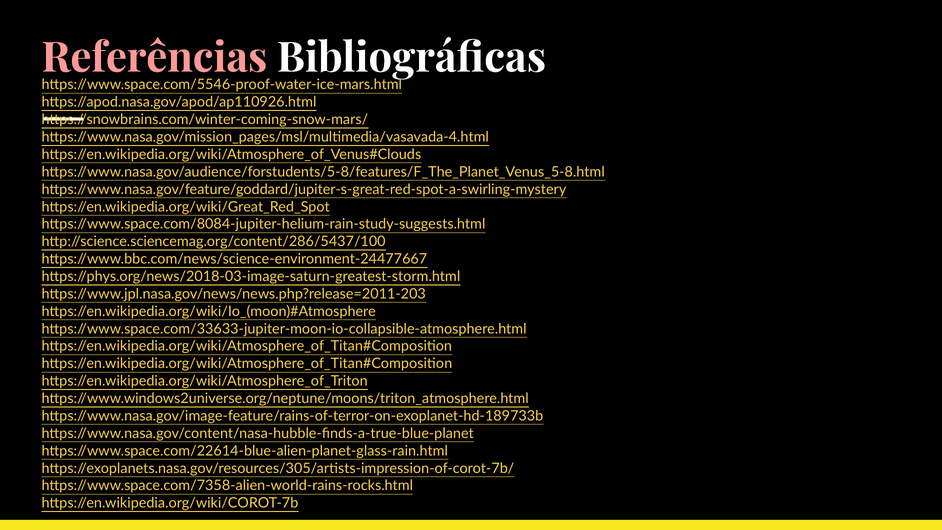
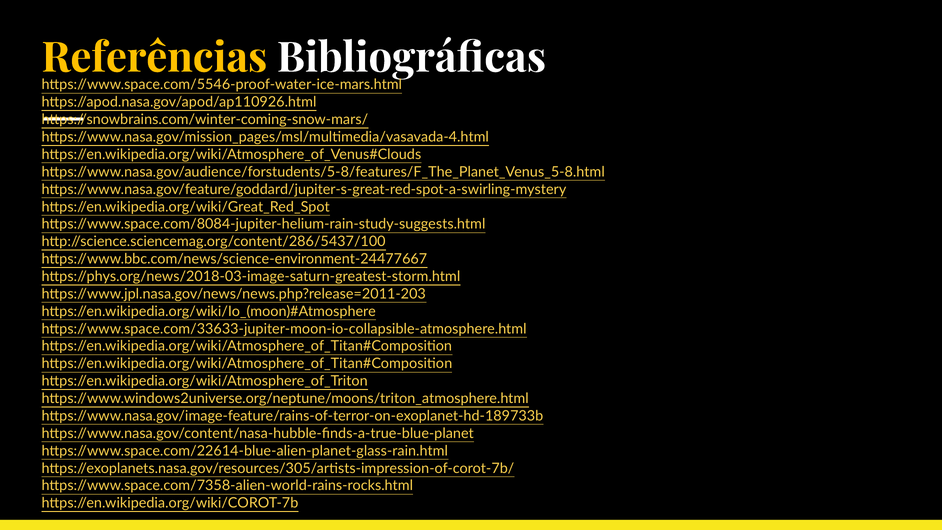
Referências colour: pink -> yellow (154, 58)
